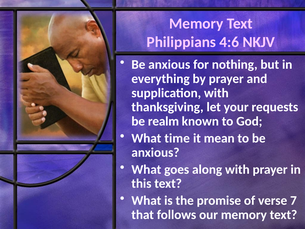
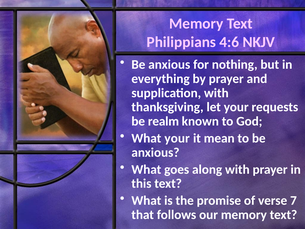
What time: time -> your (177, 138)
